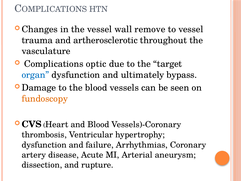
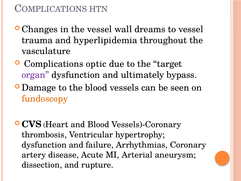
remove: remove -> dreams (150, 29)
artherosclerotic: artherosclerotic -> hyperlipidemia (105, 40)
organ colour: blue -> purple (35, 75)
